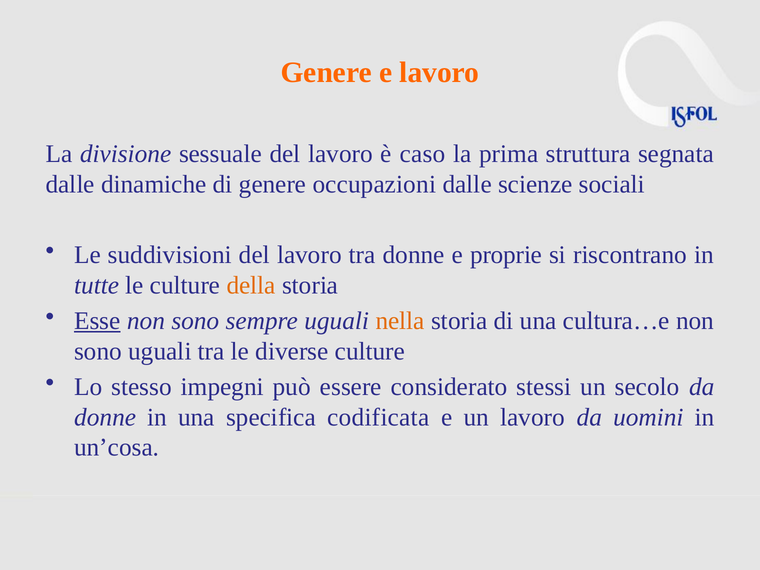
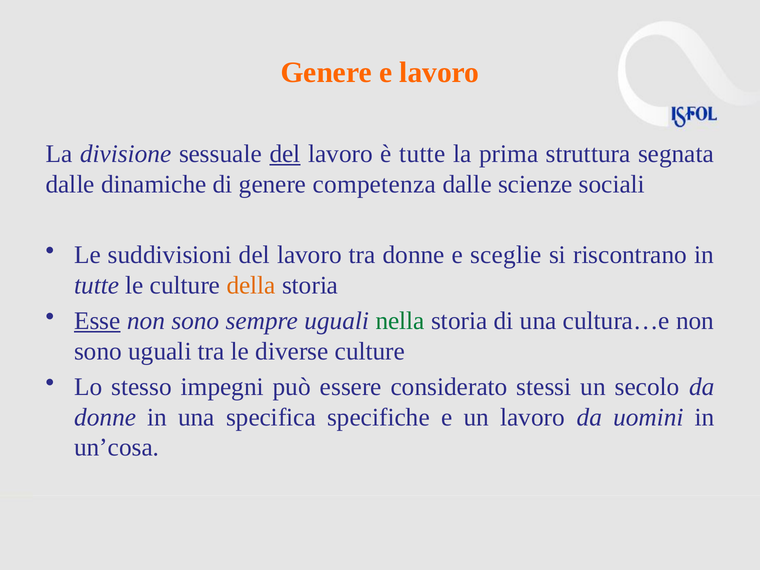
del underline: none -> present (285, 154)
è caso: caso -> tutte (422, 154)
occupazioni: occupazioni -> competenza (374, 184)
proprie: proprie -> sceglie (506, 255)
nella colour: orange -> green (400, 321)
codificata: codificata -> specifiche (378, 417)
